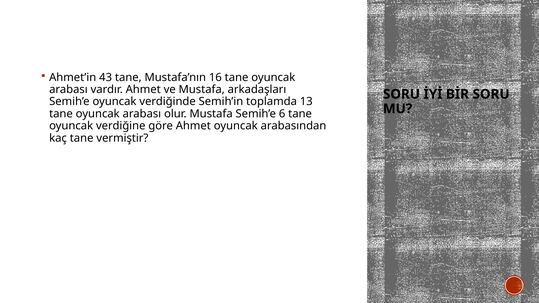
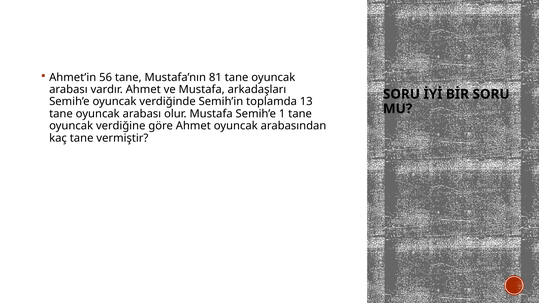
43: 43 -> 56 (106, 77)
16: 16 -> 81 (215, 77)
6: 6 -> 1 (282, 114)
